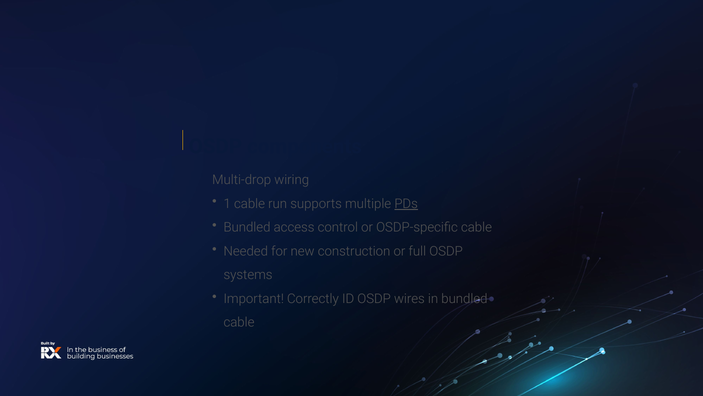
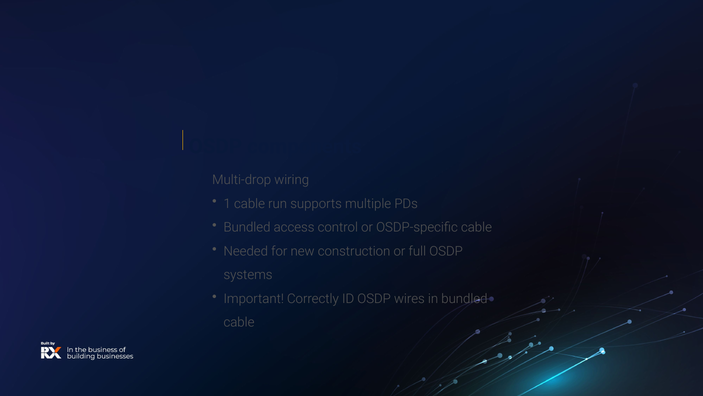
PDs underline: present -> none (406, 203)
